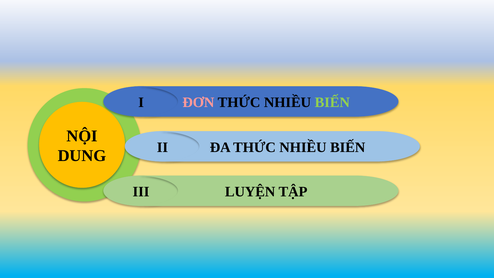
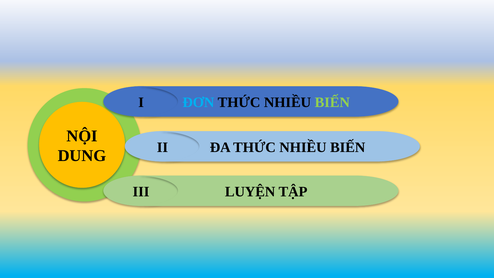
ĐƠN colour: pink -> light blue (198, 102)
